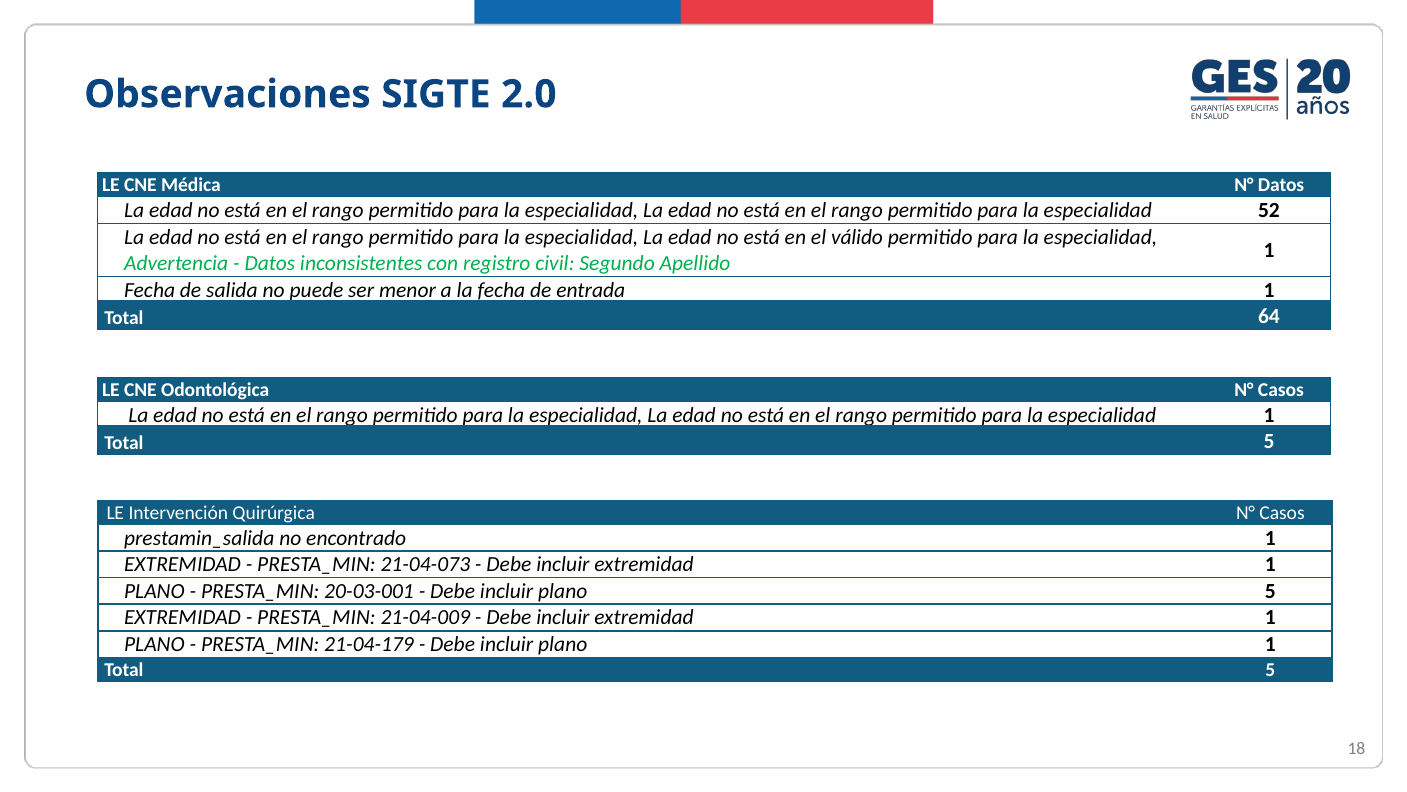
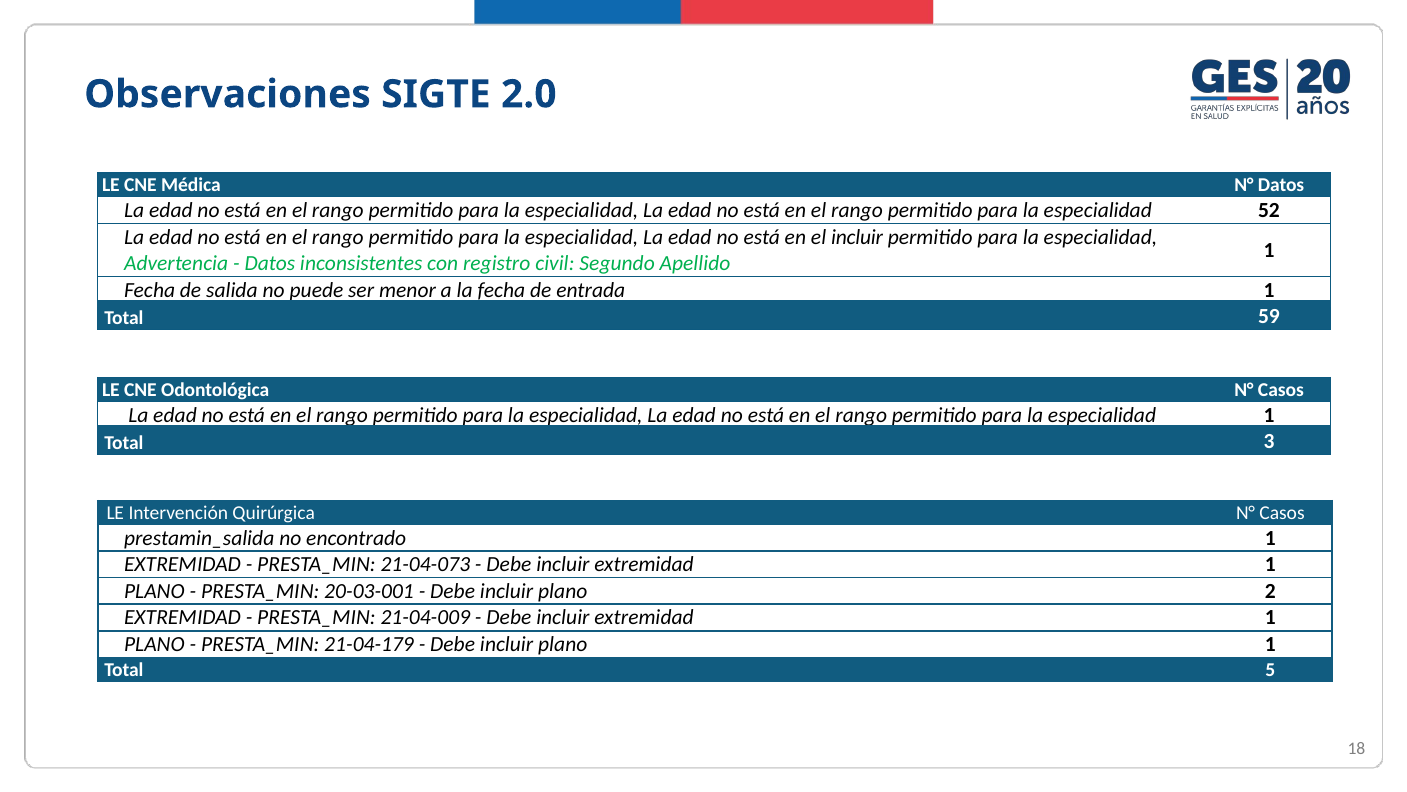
el válido: válido -> incluir (857, 237)
64: 64 -> 59 (1269, 317)
5: 5 -> 3 (1269, 441)
plano 5: 5 -> 2 (1270, 591)
